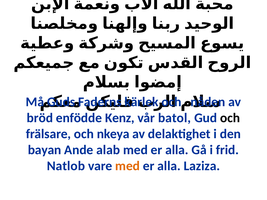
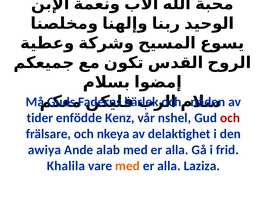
bröd: bröd -> tider (40, 118)
batol: batol -> nshel (175, 118)
och colour: black -> red (230, 118)
bayan: bayan -> awiya (44, 150)
Natlob: Natlob -> Khalila (66, 166)
